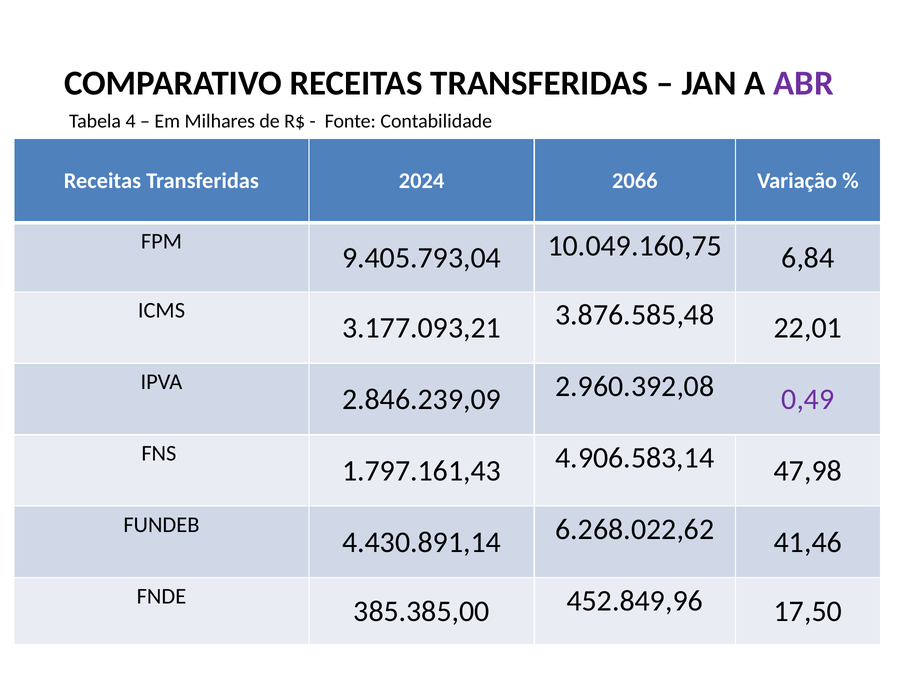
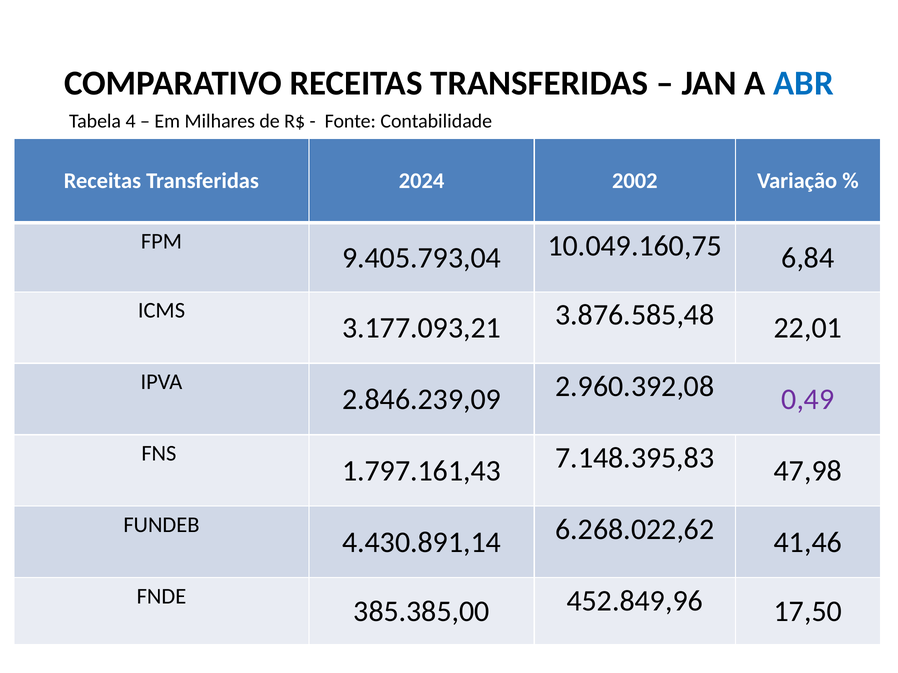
ABR colour: purple -> blue (803, 83)
2066: 2066 -> 2002 (635, 181)
4.906.583,14: 4.906.583,14 -> 7.148.395,83 (635, 458)
